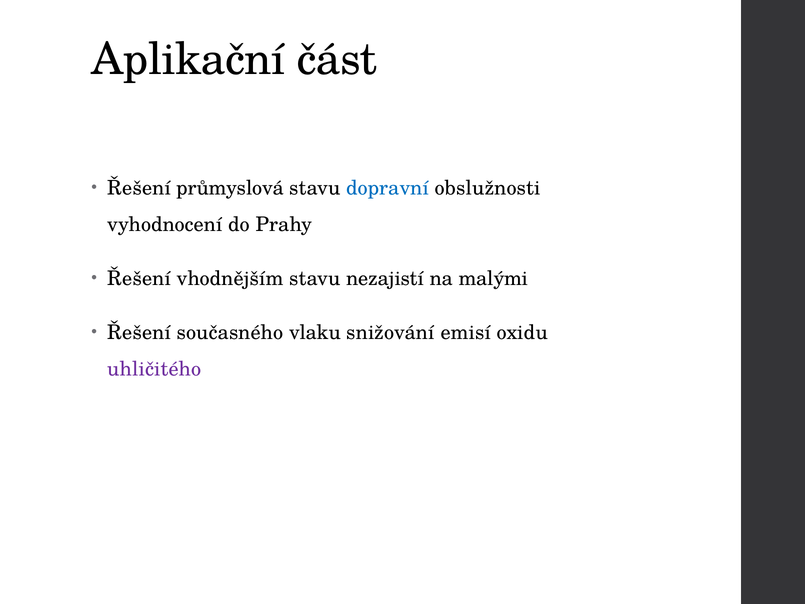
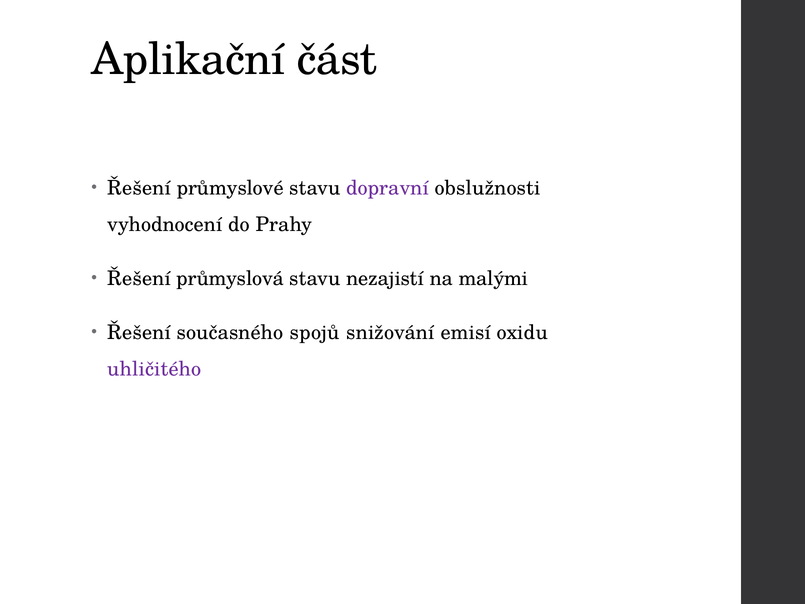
průmyslová: průmyslová -> průmyslové (230, 188)
dopravní colour: blue -> purple (388, 188)
vhodnějším: vhodnějším -> průmyslová (230, 278)
vlaku: vlaku -> spojů (315, 333)
